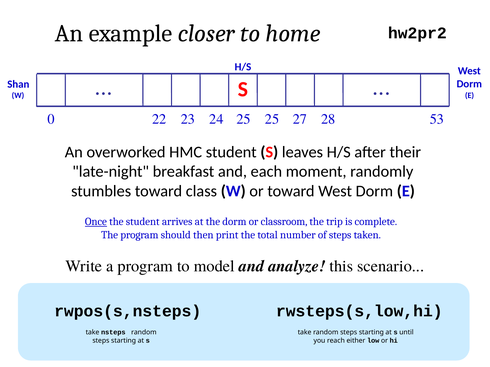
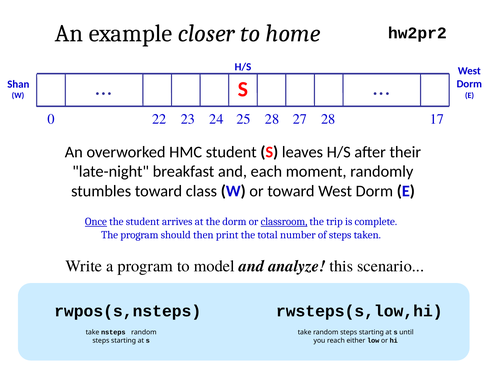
25 25: 25 -> 28 (272, 119)
53: 53 -> 17 (437, 119)
classroom underline: none -> present (284, 222)
